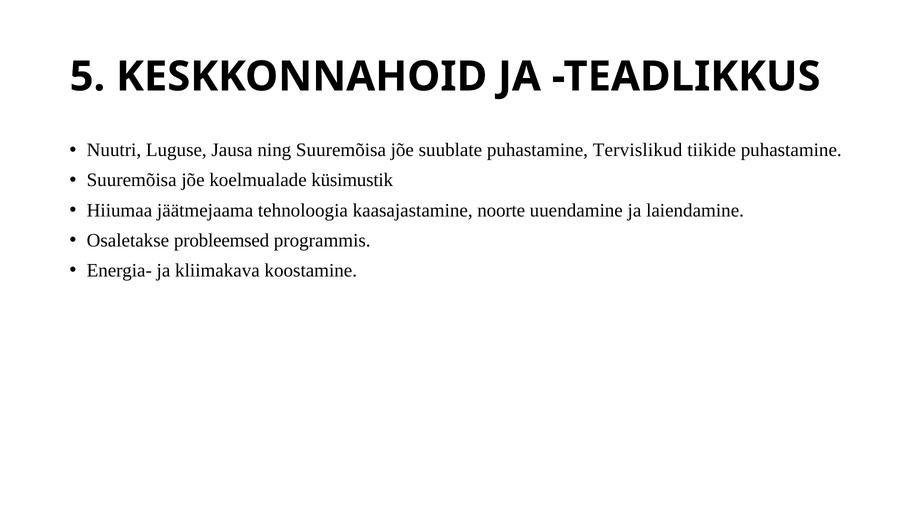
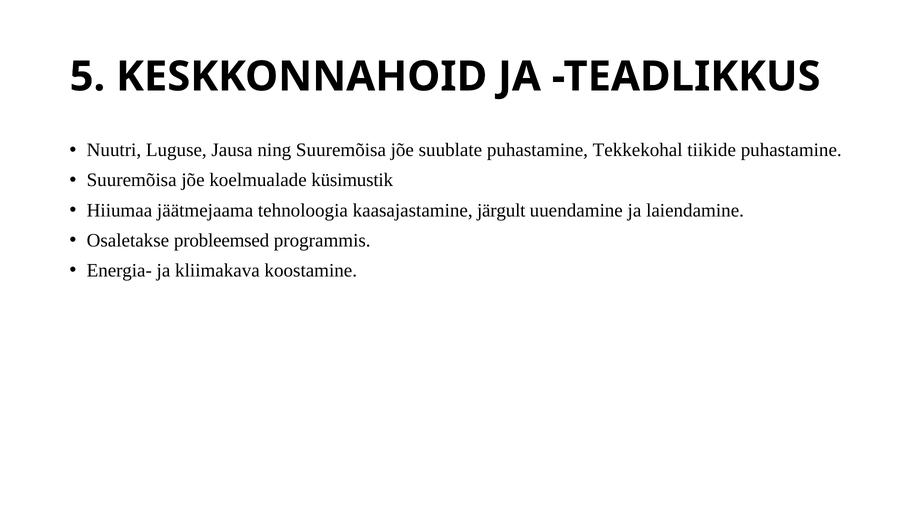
Tervislikud: Tervislikud -> Tekkekohal (638, 150)
noorte: noorte -> järgult (501, 210)
